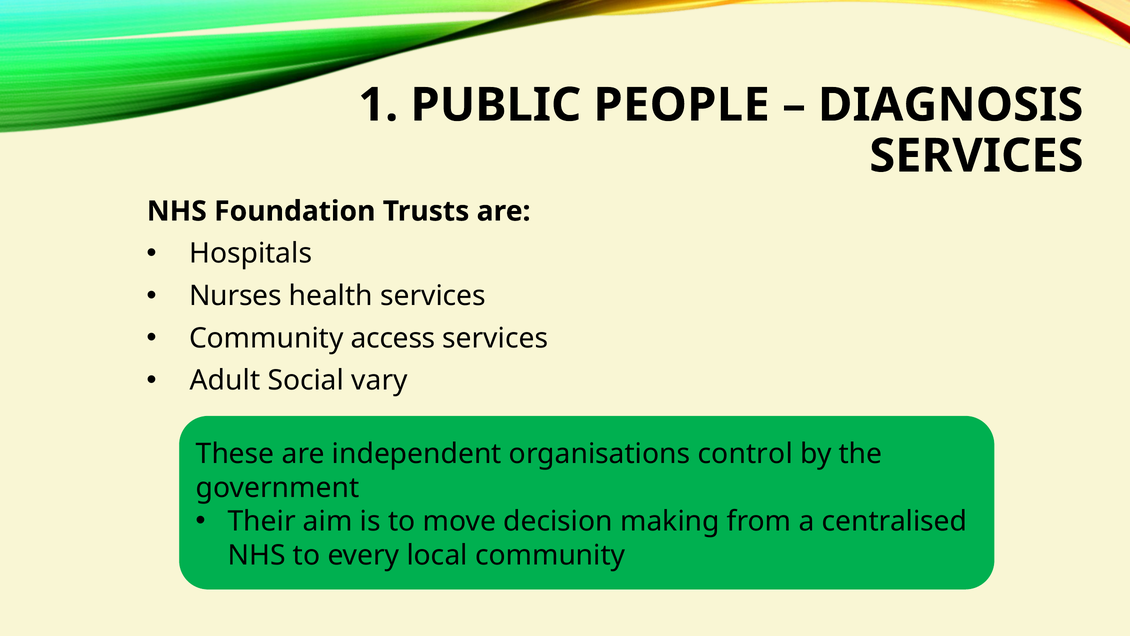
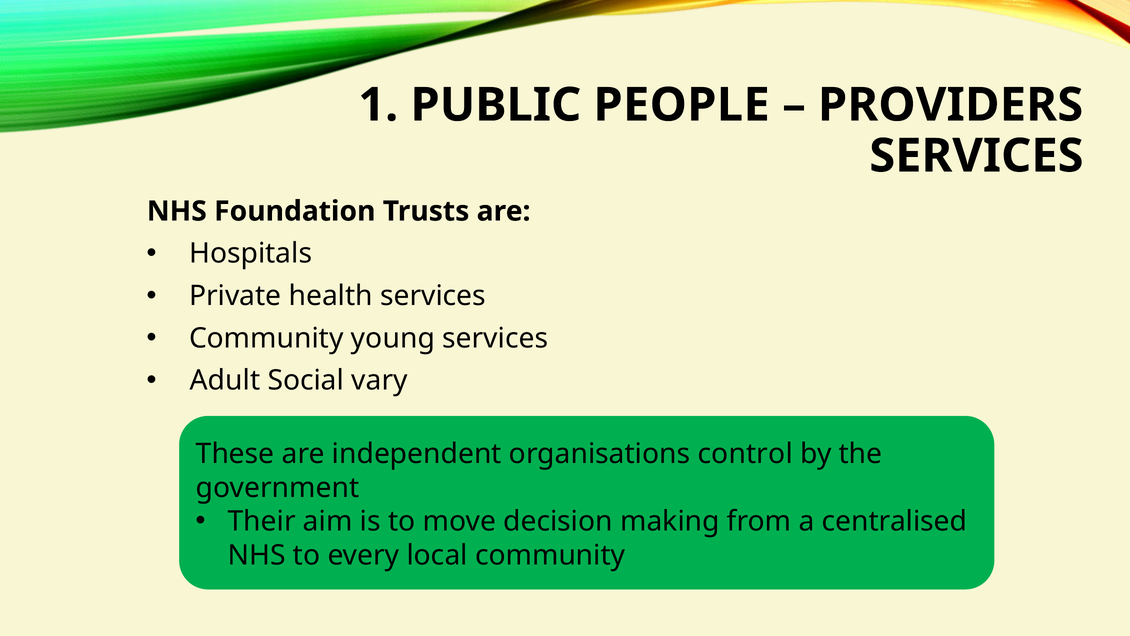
DIAGNOSIS: DIAGNOSIS -> PROVIDERS (951, 105)
Nurses: Nurses -> Private (235, 296)
access: access -> young (393, 338)
